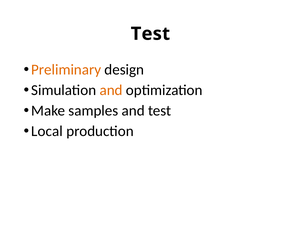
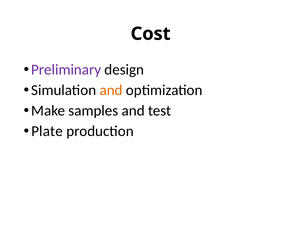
Test: Test -> Cost (151, 34)
Preliminary colour: orange -> purple (66, 70)
Local: Local -> Plate (47, 131)
